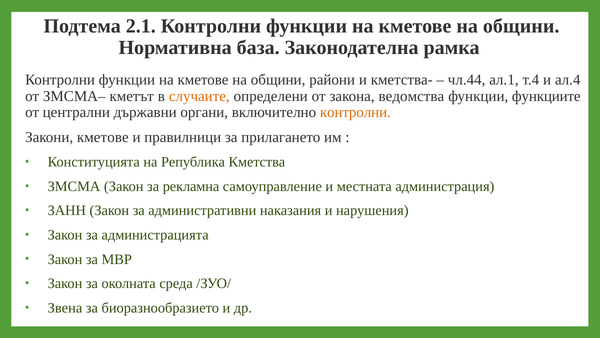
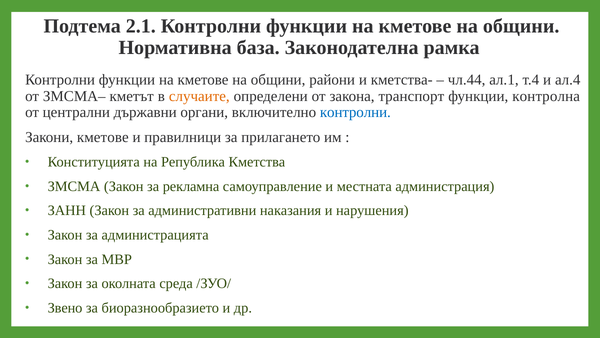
ведомства: ведомства -> транспорт (411, 96)
функциите: функциите -> контролна (546, 96)
контролни colour: orange -> blue (355, 112)
Звена: Звена -> Звено (65, 307)
